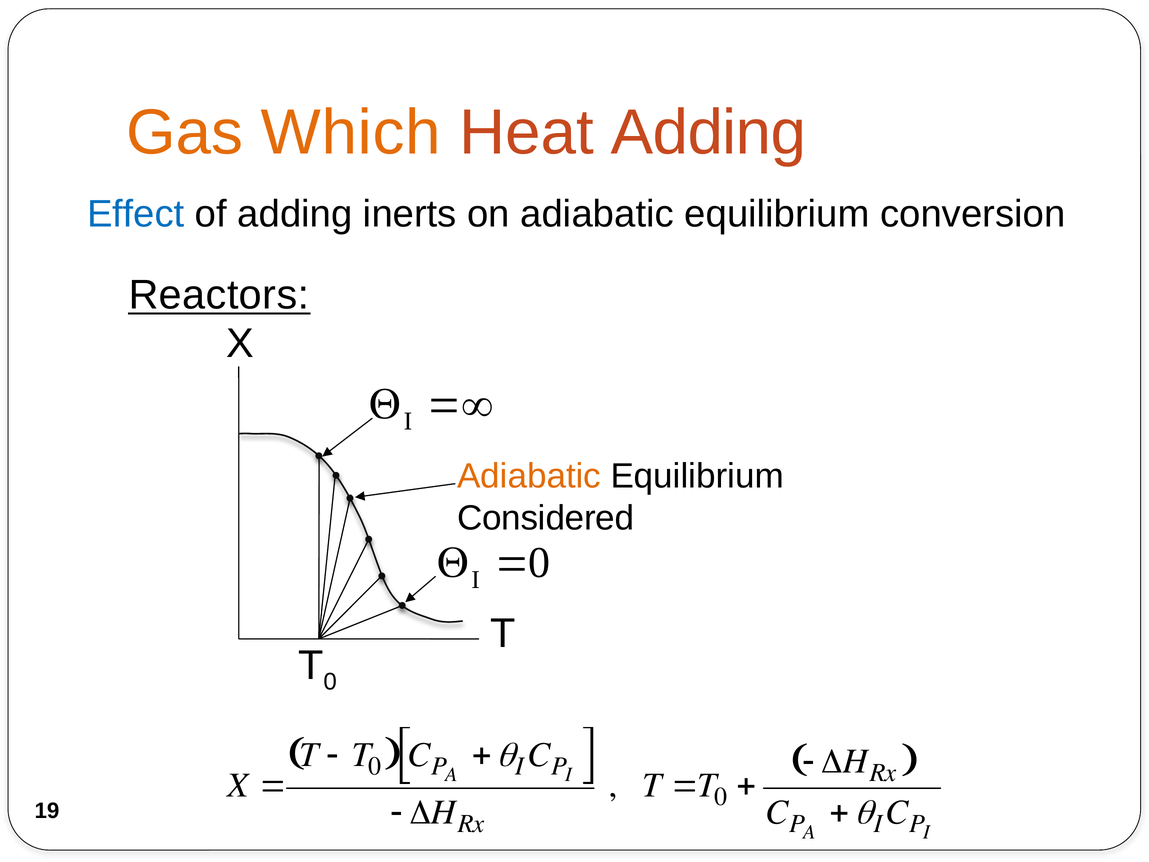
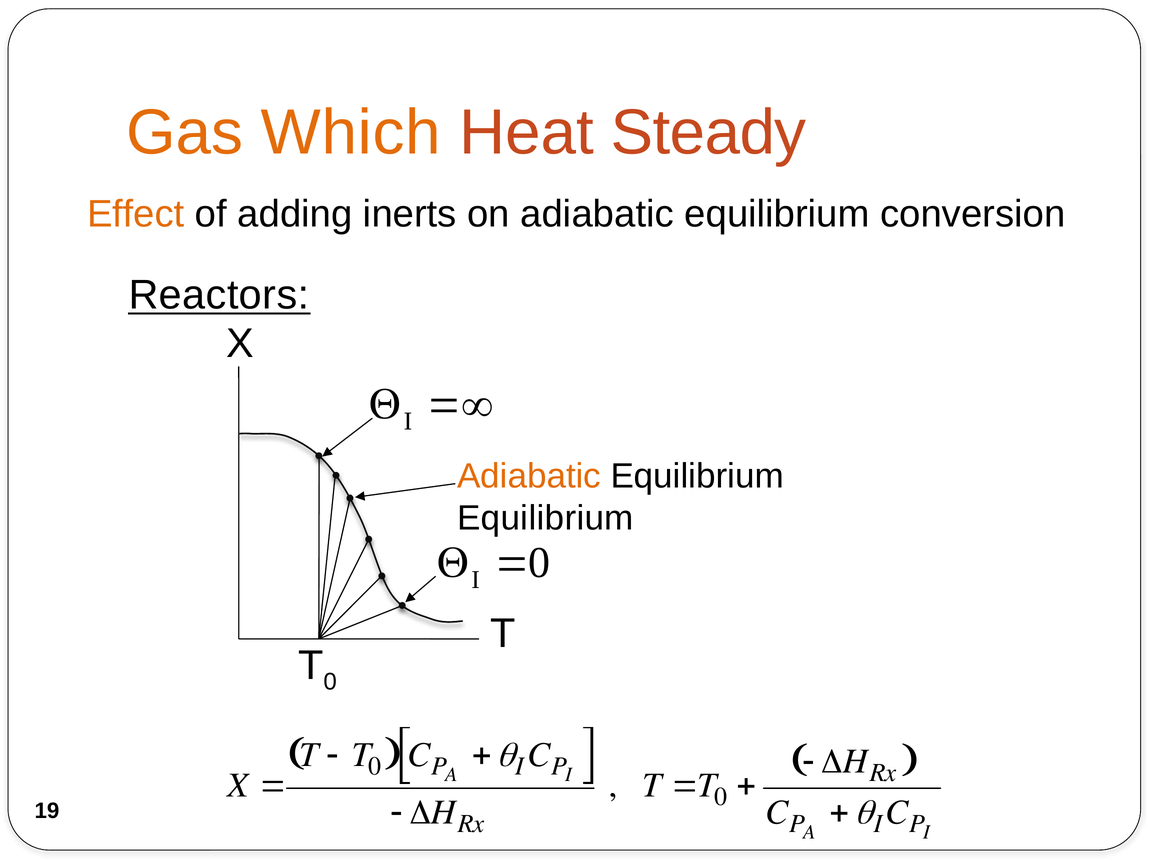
Heat Adding: Adding -> Steady (709, 133)
Effect colour: blue -> orange (136, 214)
Considered: Considered -> Equilibrium (545, 518)
